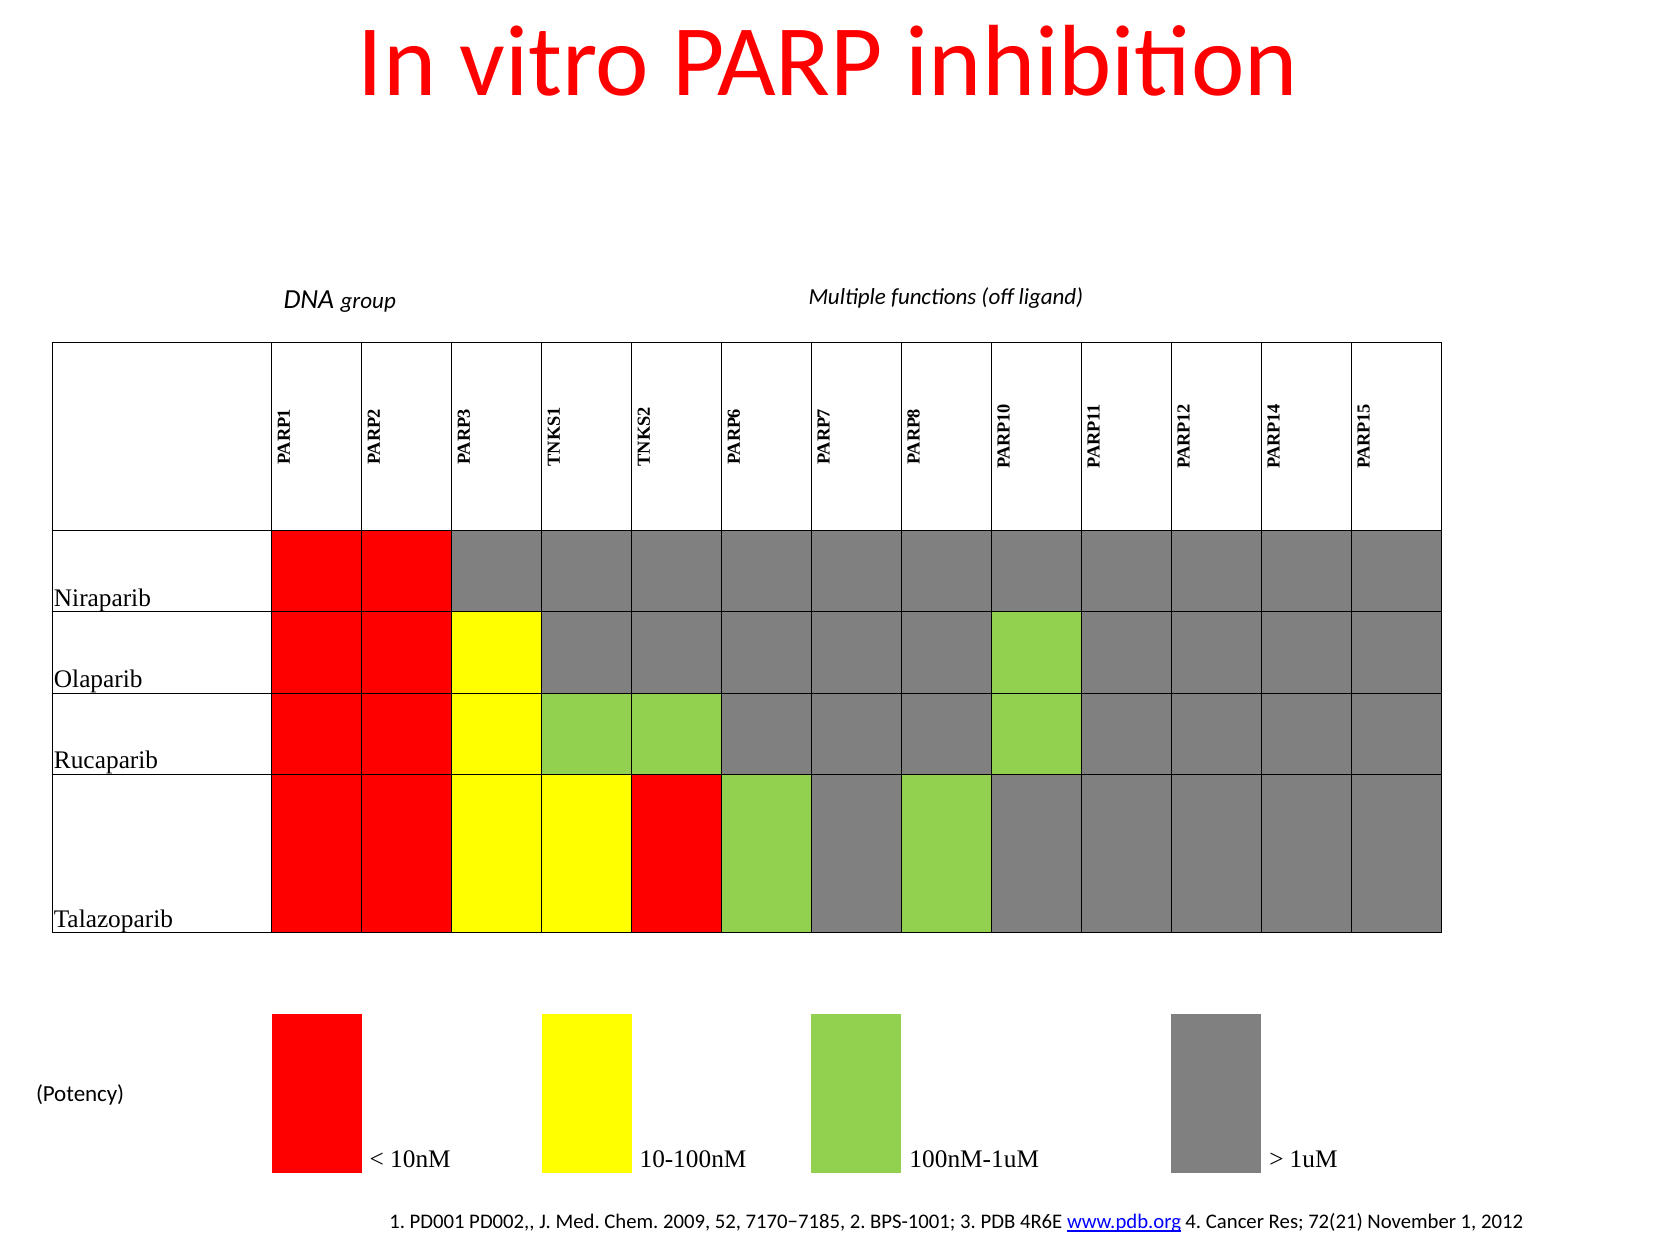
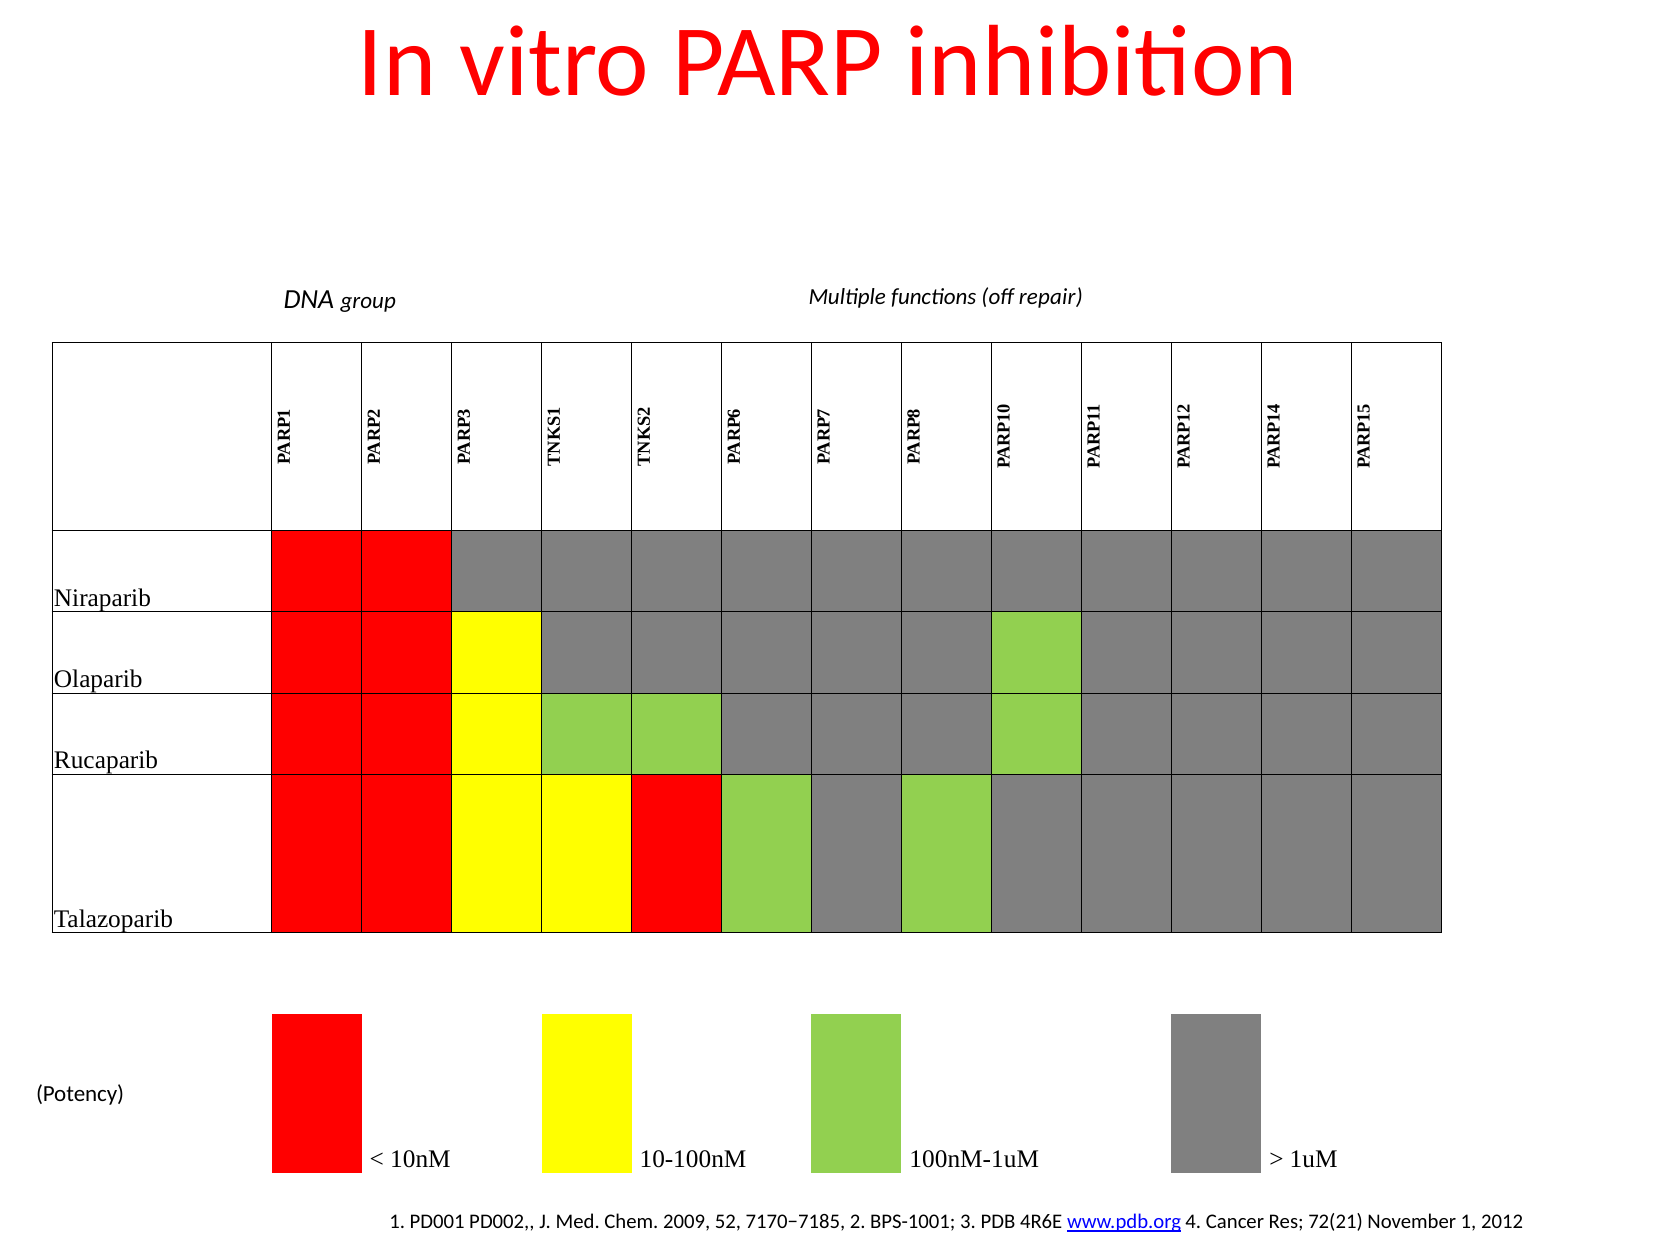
ligand: ligand -> repair (1051, 297)
